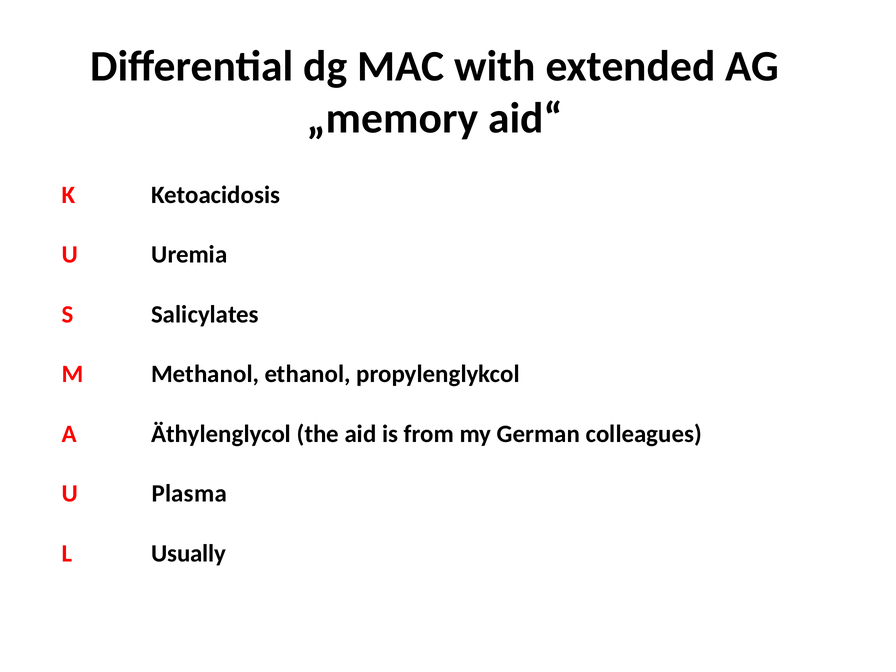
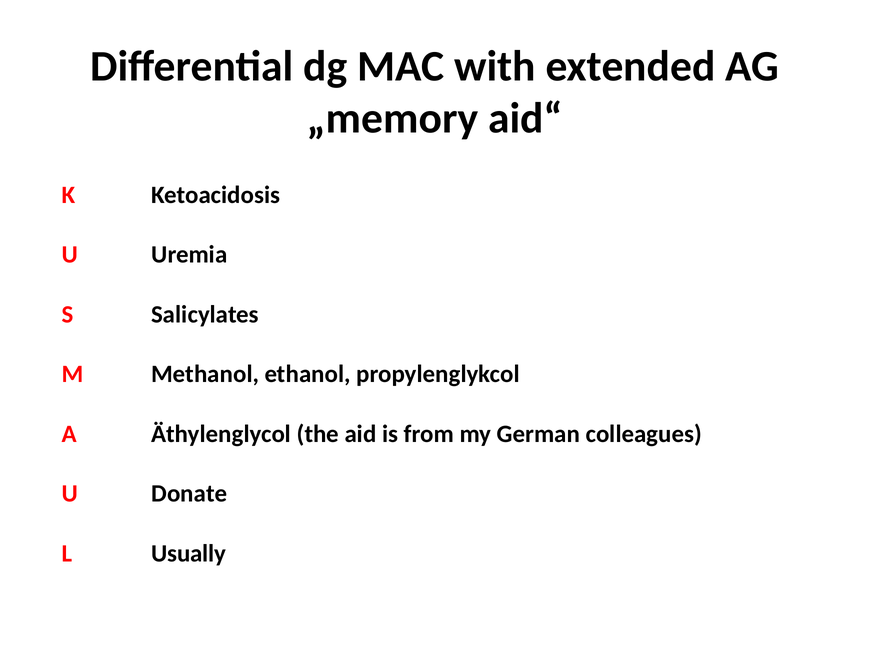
Plasma: Plasma -> Donate (189, 494)
